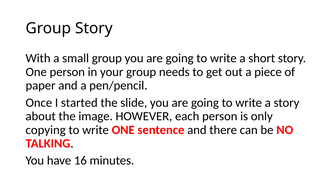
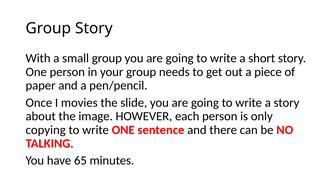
started: started -> movies (79, 103)
16: 16 -> 65 (80, 161)
